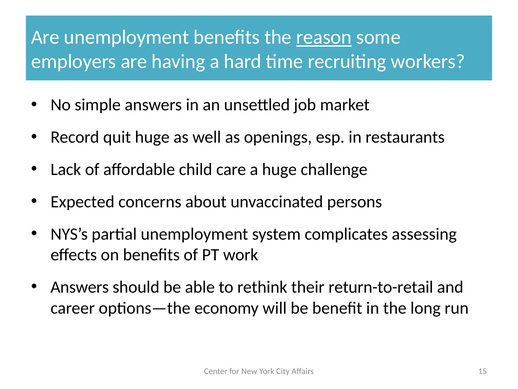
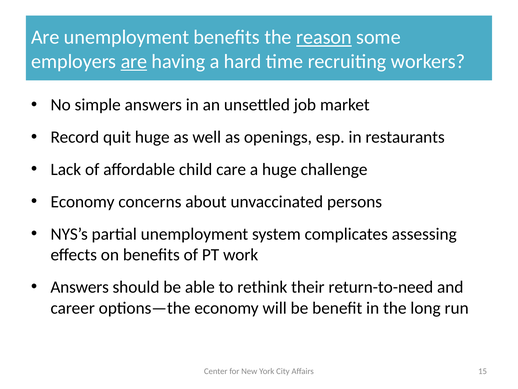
are underline: none -> present (134, 61)
Expected: Expected -> Economy (83, 202)
return-to-retail: return-to-retail -> return-to-need (381, 287)
